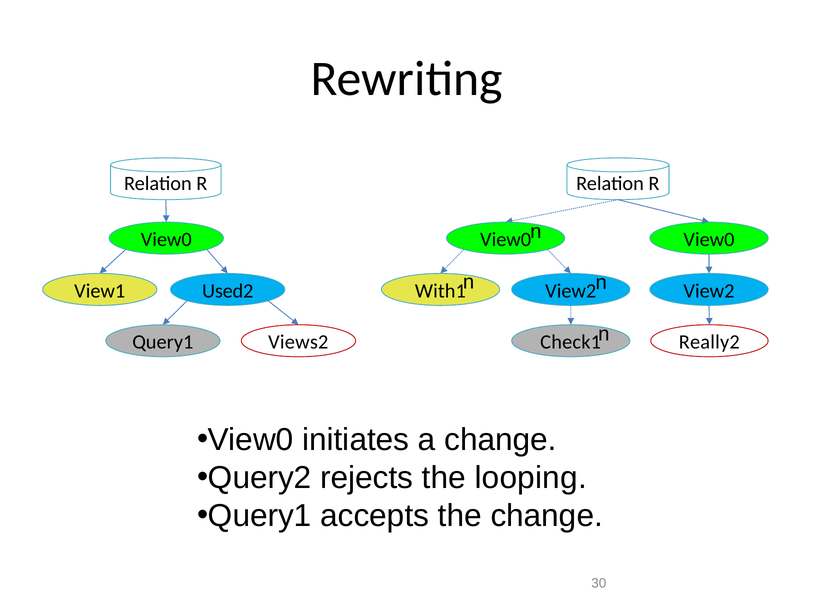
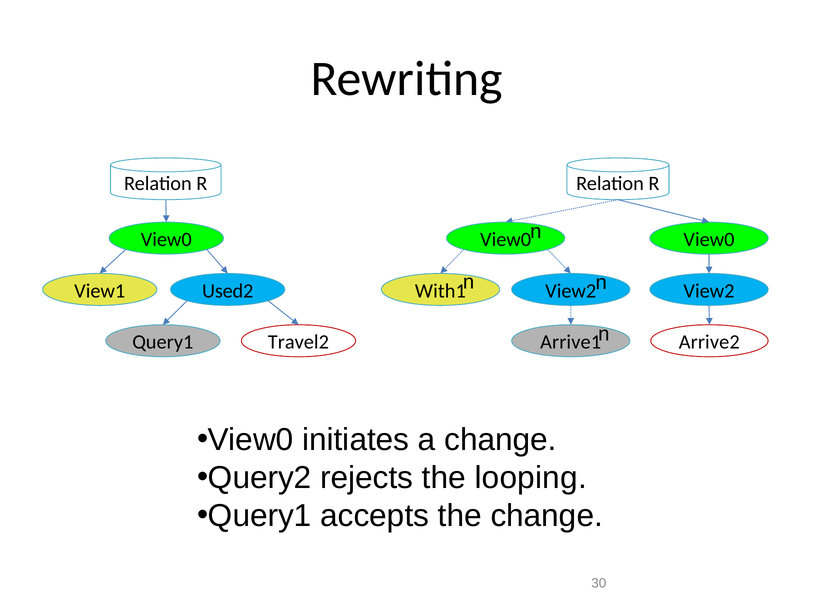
Views2: Views2 -> Travel2 (298, 342)
Check1: Check1 -> Arrive1 (571, 342)
Really2: Really2 -> Arrive2 (709, 342)
